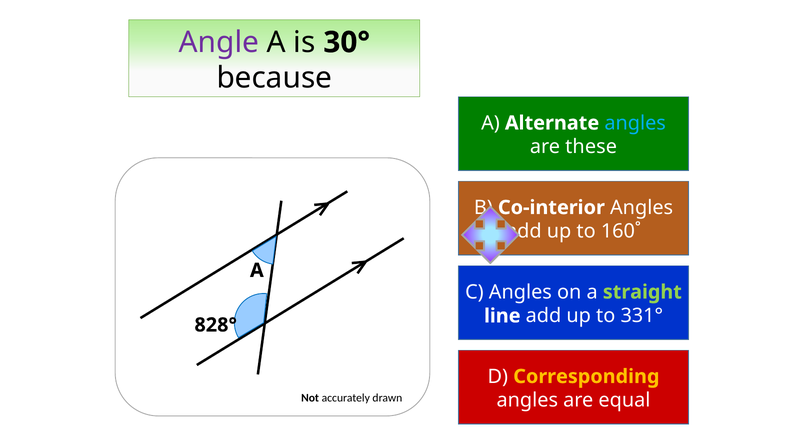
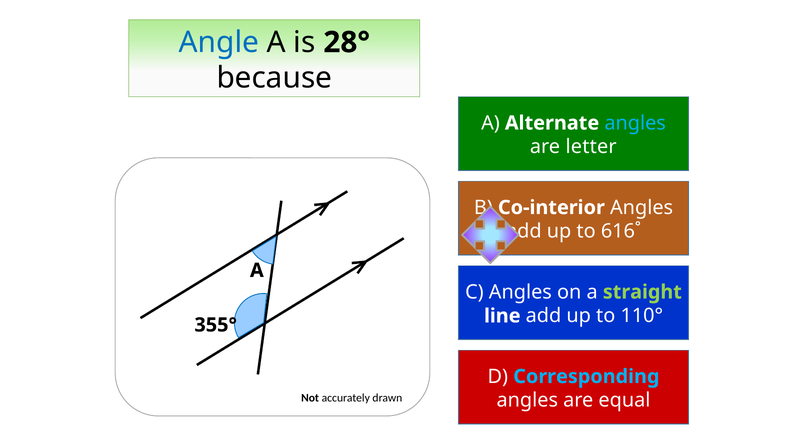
Angle colour: purple -> blue (219, 42)
30°: 30° -> 28° (347, 42)
these: these -> letter (591, 147)
160˚: 160˚ -> 616˚ (621, 231)
331°: 331° -> 110° (642, 316)
828°: 828° -> 355° (216, 325)
Corresponding colour: yellow -> light blue (586, 377)
